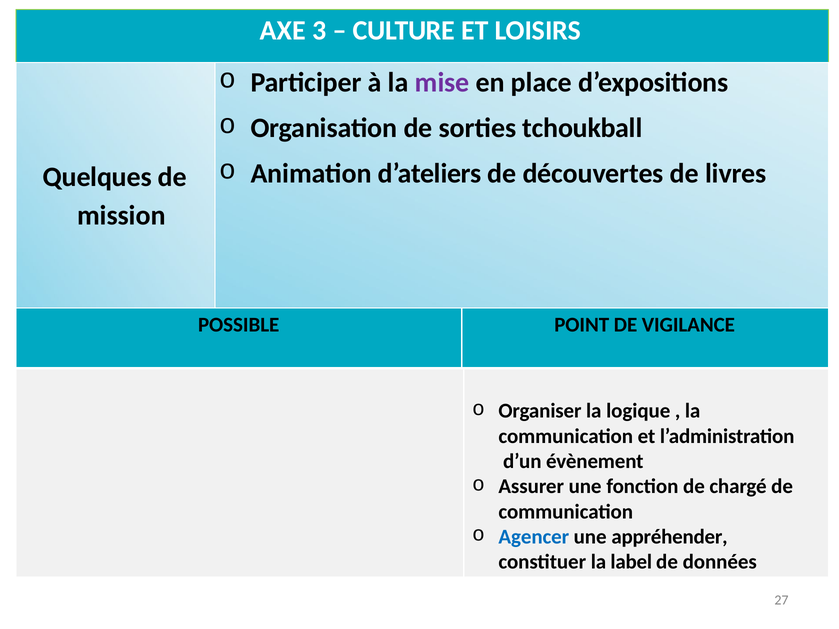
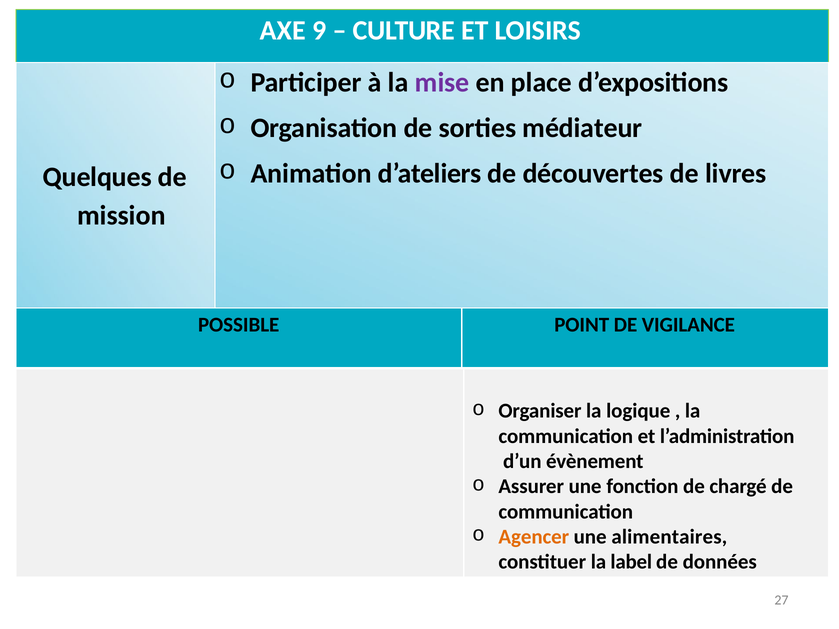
3: 3 -> 9 (319, 30)
tchoukball: tchoukball -> médiateur (582, 128)
Agencer colour: blue -> orange (534, 537)
appréhender: appréhender -> alimentaires (669, 537)
